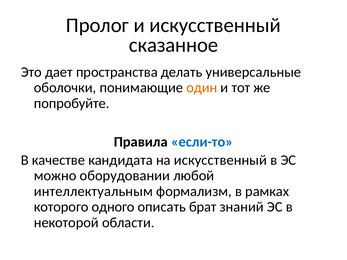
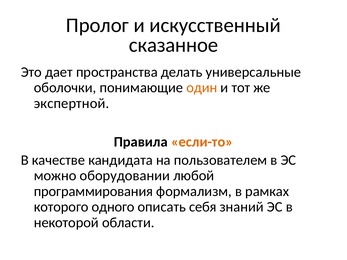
попробуйте: попробуйте -> экспертной (72, 103)
если-то colour: blue -> orange (202, 142)
на искусственный: искусственный -> пользователем (221, 160)
интеллектуальным: интеллектуальным -> программирования (93, 192)
брат: брат -> себя (203, 207)
